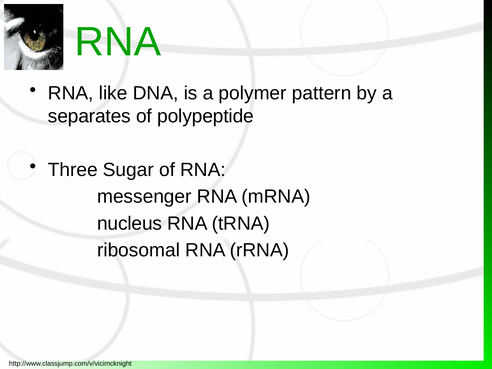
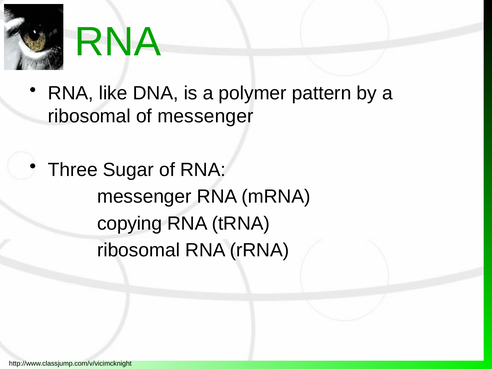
separates: separates -> ribosomal (89, 116)
of polypeptide: polypeptide -> messenger (205, 116)
nucleus: nucleus -> copying (130, 223)
